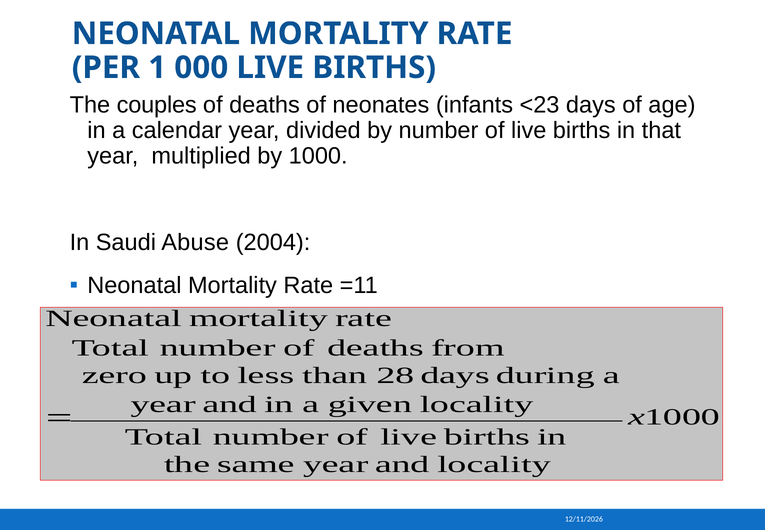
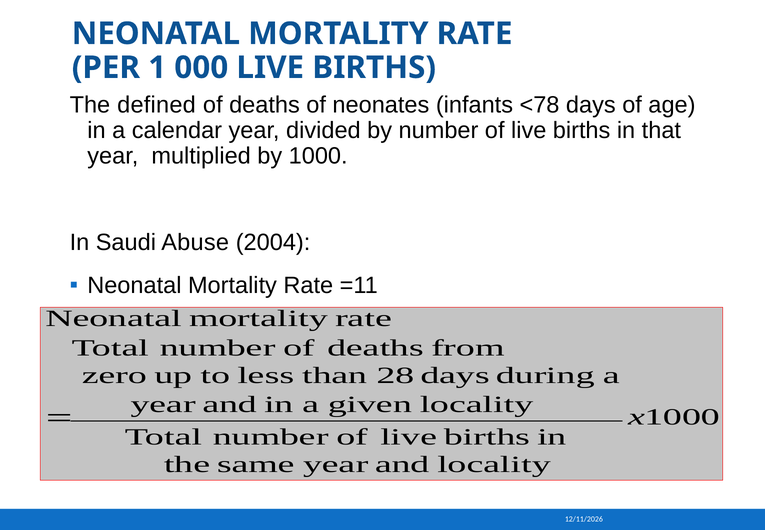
couples: couples -> defined (157, 105)
<23: <23 -> <78 (539, 105)
